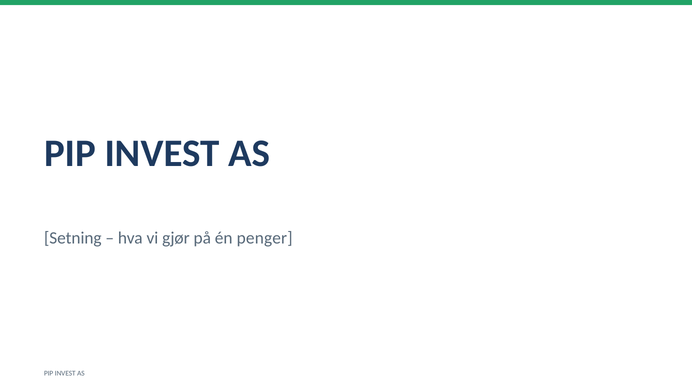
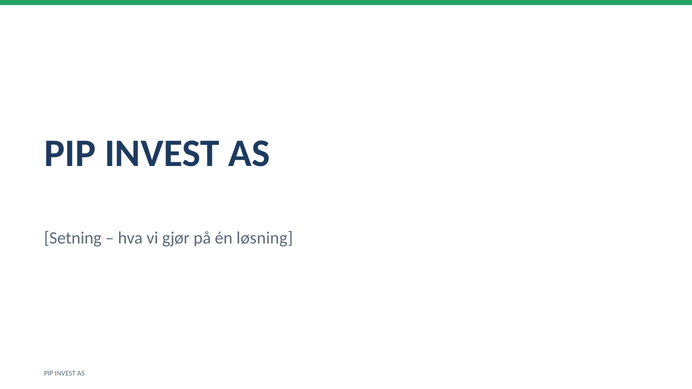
penger: penger -> løsning (265, 238)
